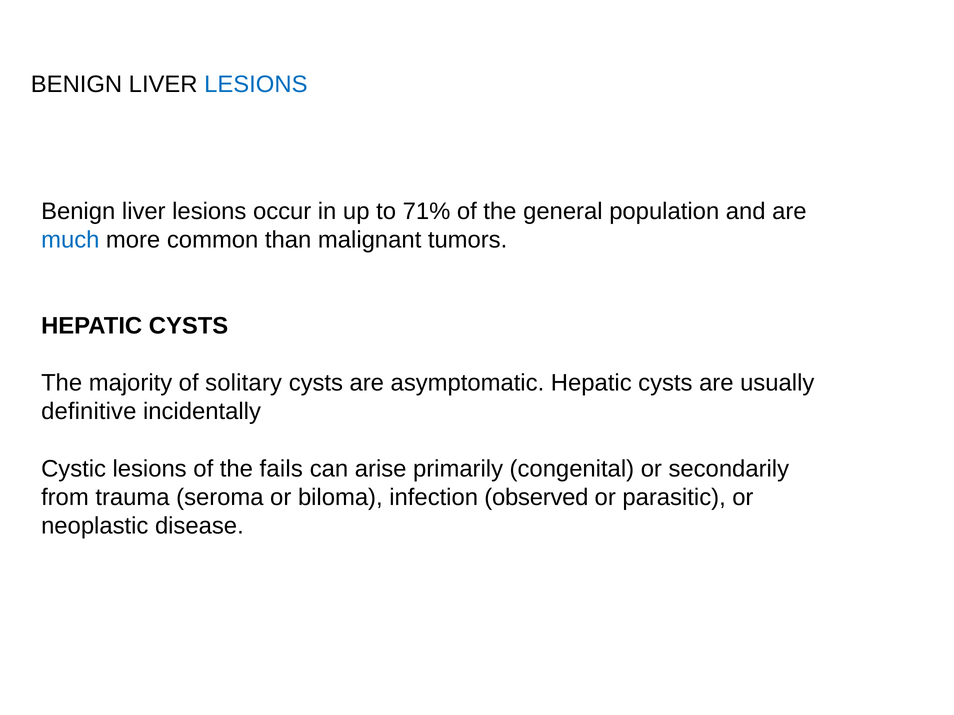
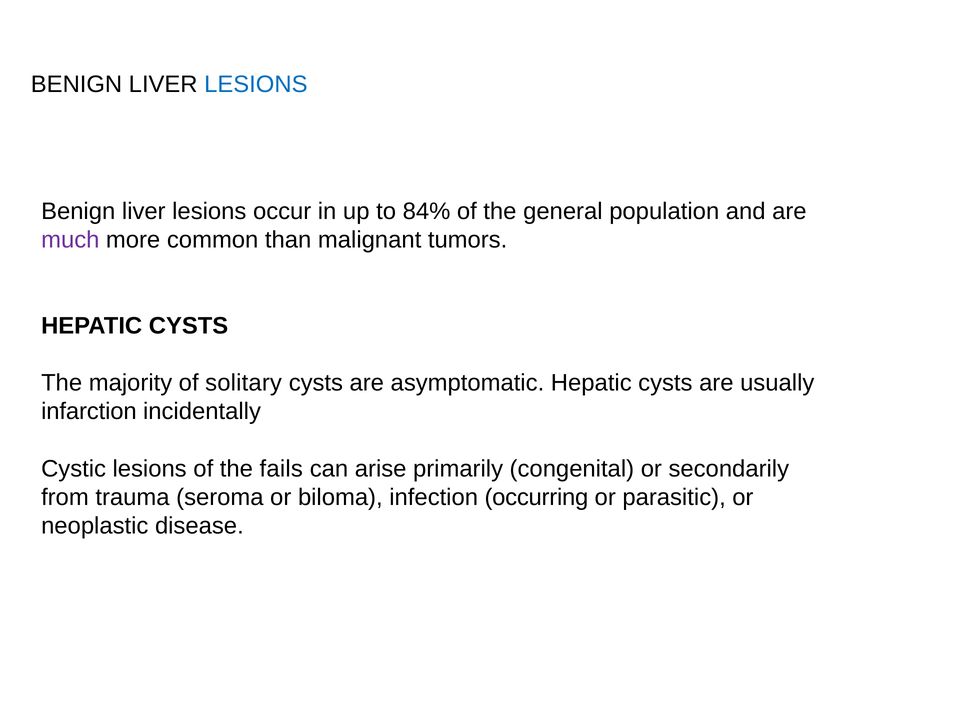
71%: 71% -> 84% (427, 211)
much colour: blue -> purple (70, 240)
definitive: definitive -> infarction (89, 412)
observed: observed -> occurring (536, 498)
